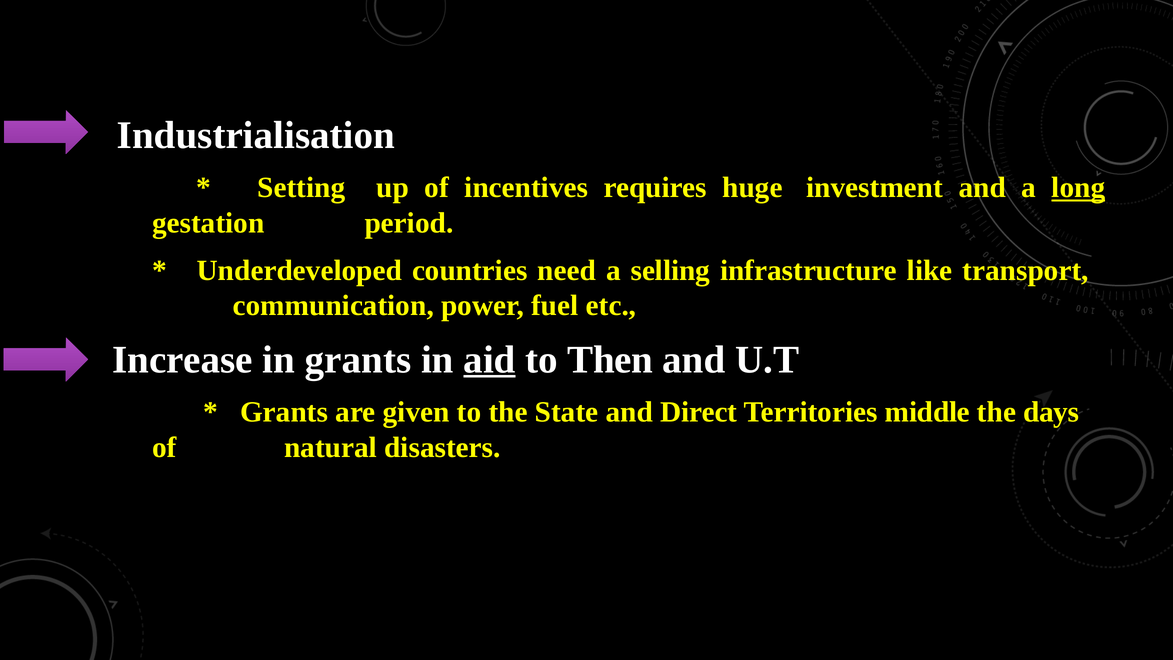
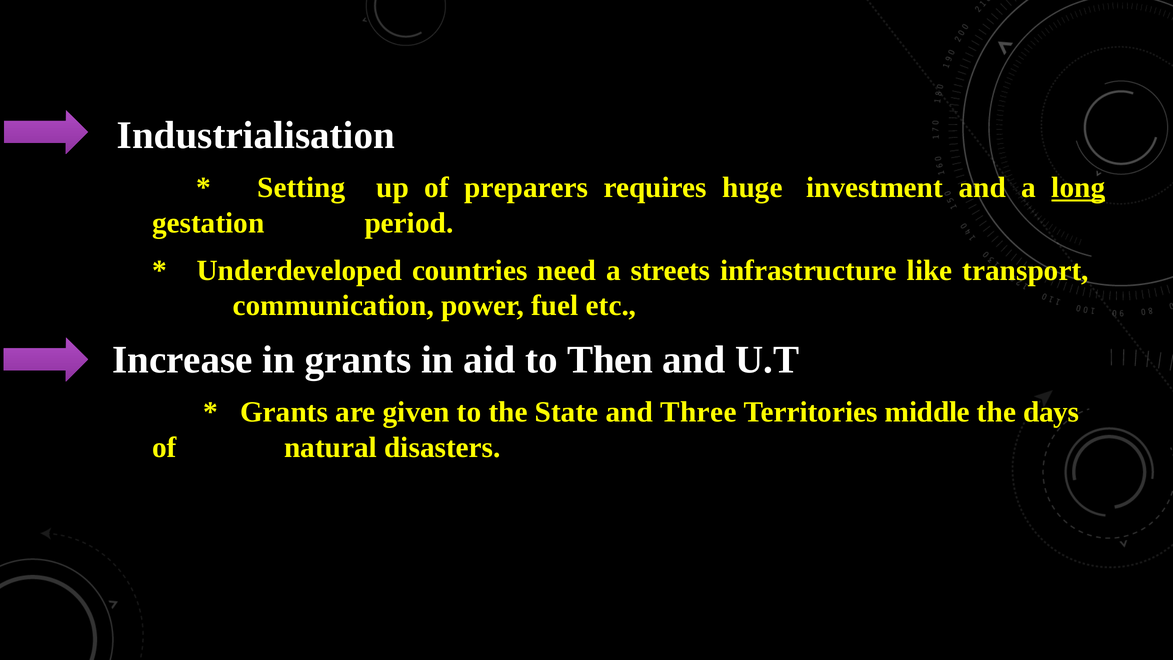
incentives: incentives -> preparers (526, 188)
selling: selling -> streets (670, 270)
aid underline: present -> none (490, 359)
Direct: Direct -> Three (698, 412)
